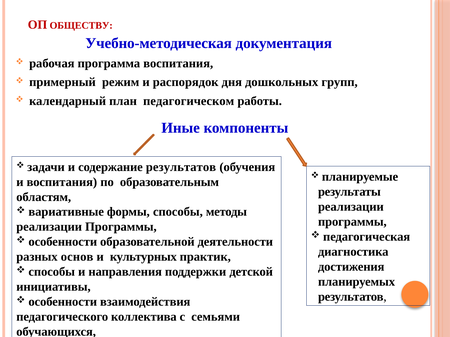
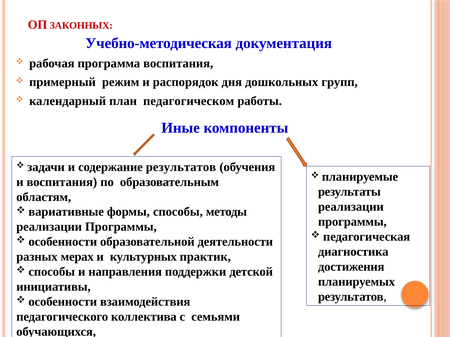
ОБЩЕСТВУ: ОБЩЕСТВУ -> ЗАКОННЫХ (81, 25)
основ: основ -> мерах (77, 257)
